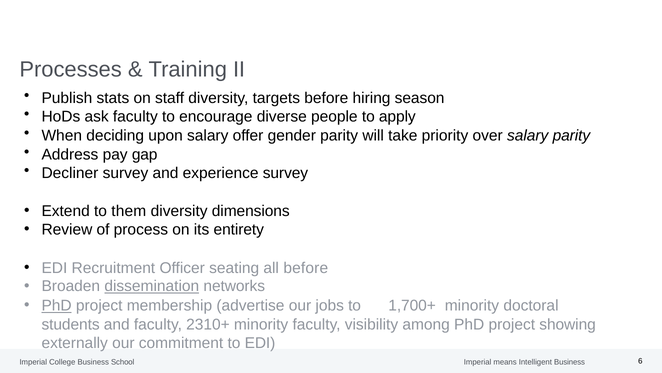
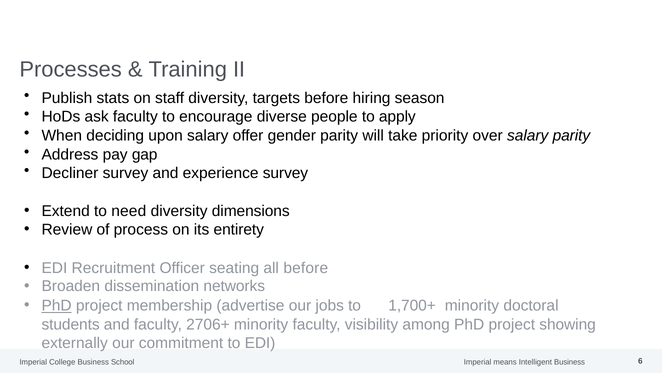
them: them -> need (129, 211)
dissemination underline: present -> none (152, 286)
2310+: 2310+ -> 2706+ (208, 324)
